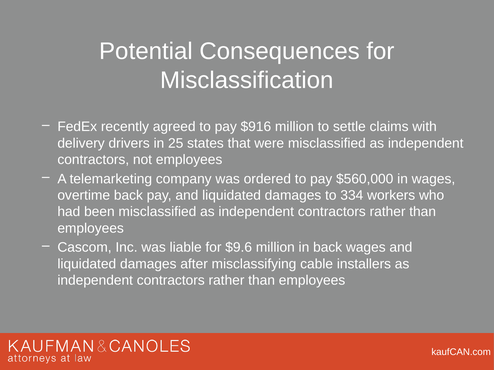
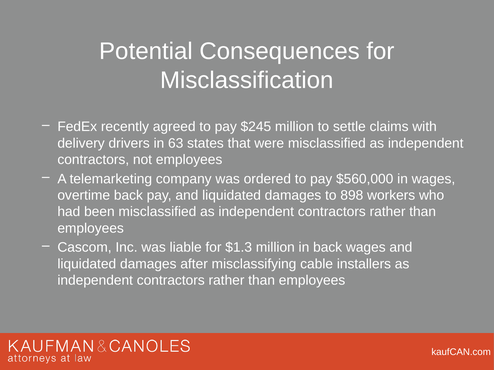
$916: $916 -> $245 (256, 127)
25: 25 -> 63 (176, 143)
334: 334 -> 898 (352, 196)
$9.6: $9.6 -> $1.3 (239, 248)
